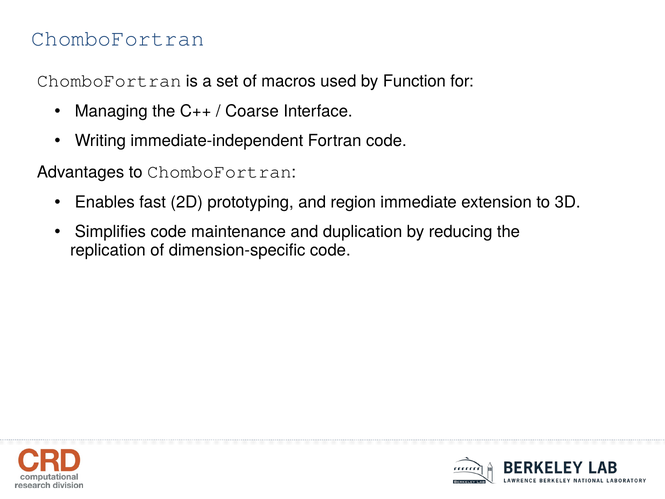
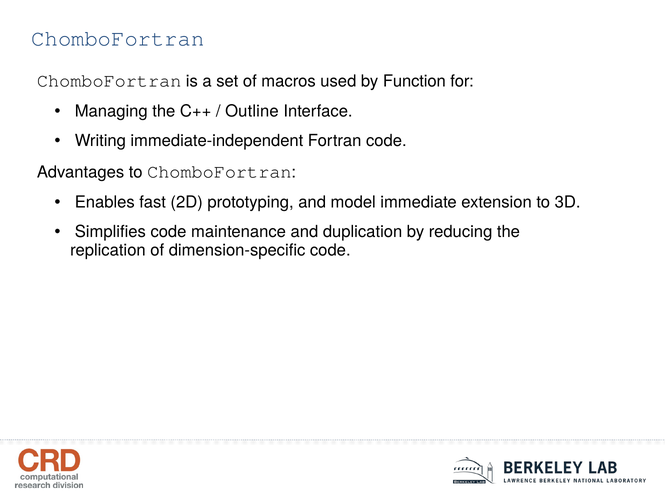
Coarse: Coarse -> Outline (252, 111)
region: region -> model (353, 202)
